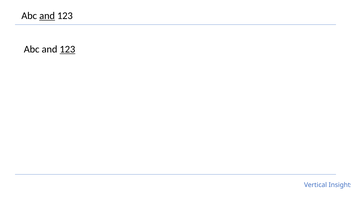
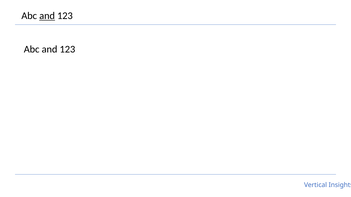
123 underline: present -> none (67, 49)
